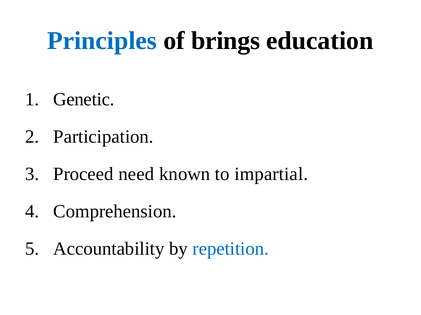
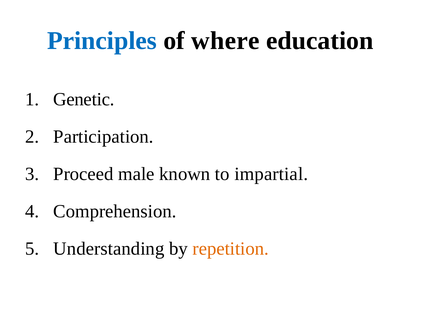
brings: brings -> where (225, 41)
need: need -> male (136, 174)
Accountability: Accountability -> Understanding (109, 249)
repetition colour: blue -> orange (231, 249)
